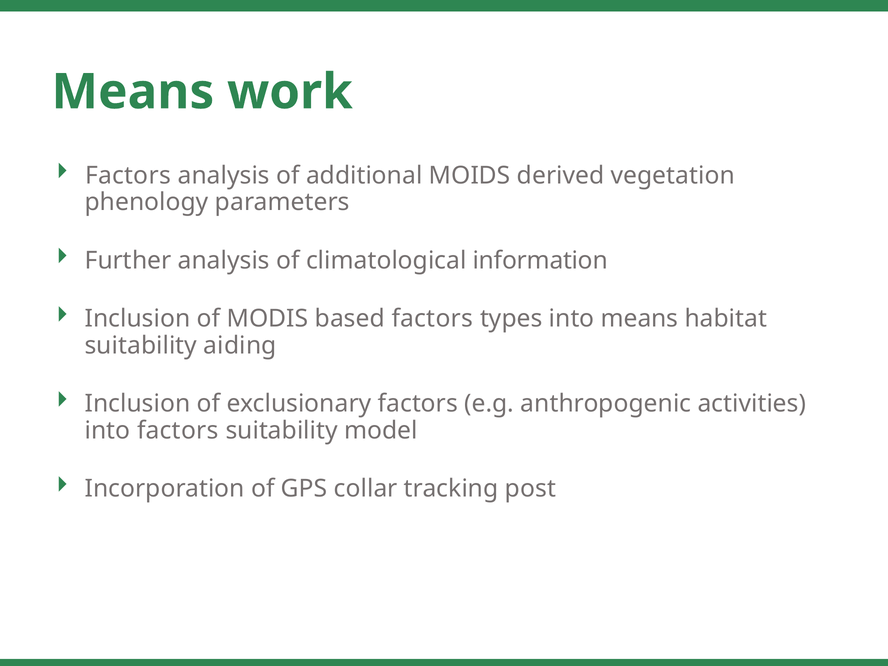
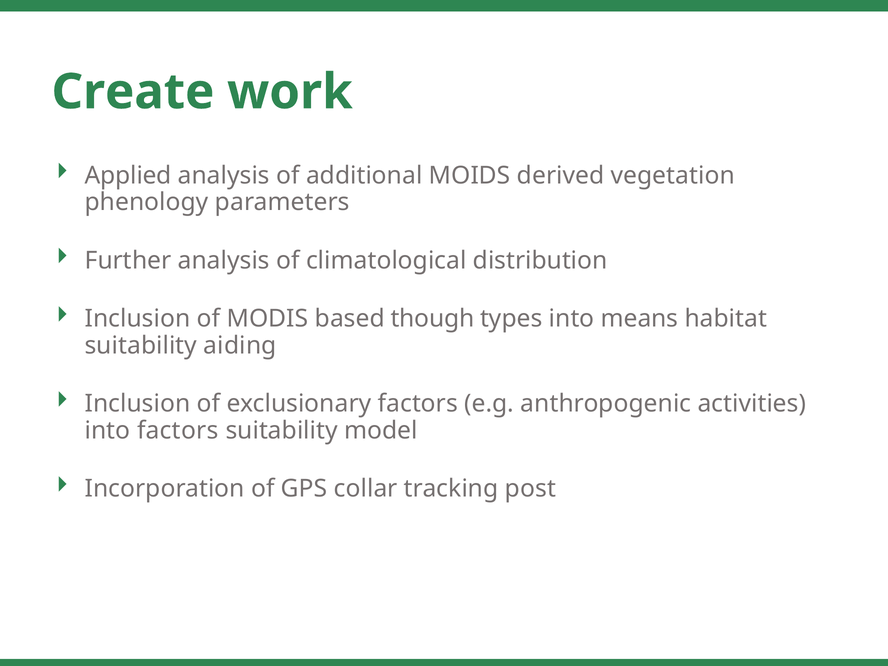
Means: Means -> Create (133, 92)
Factors: Factors -> Applied (128, 175)
information: information -> distribution (540, 260)
based factors: factors -> though (433, 319)
